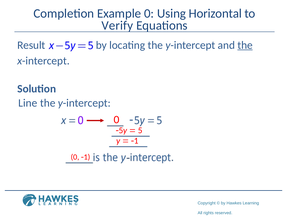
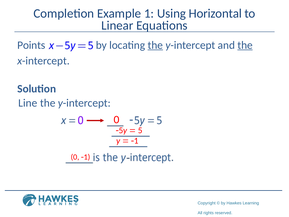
Example 0: 0 -> 1 (149, 13)
Verify: Verify -> Linear (117, 25)
Result: Result -> Points (31, 45)
the underline: none -> present (155, 45)
